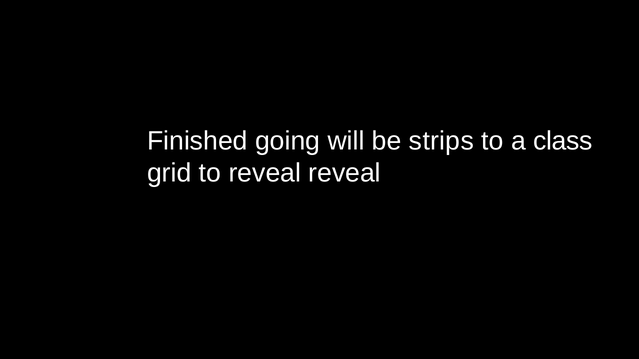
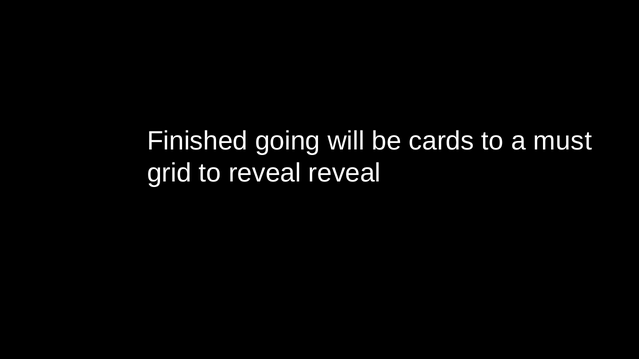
strips: strips -> cards (442, 141)
class: class -> must (563, 141)
